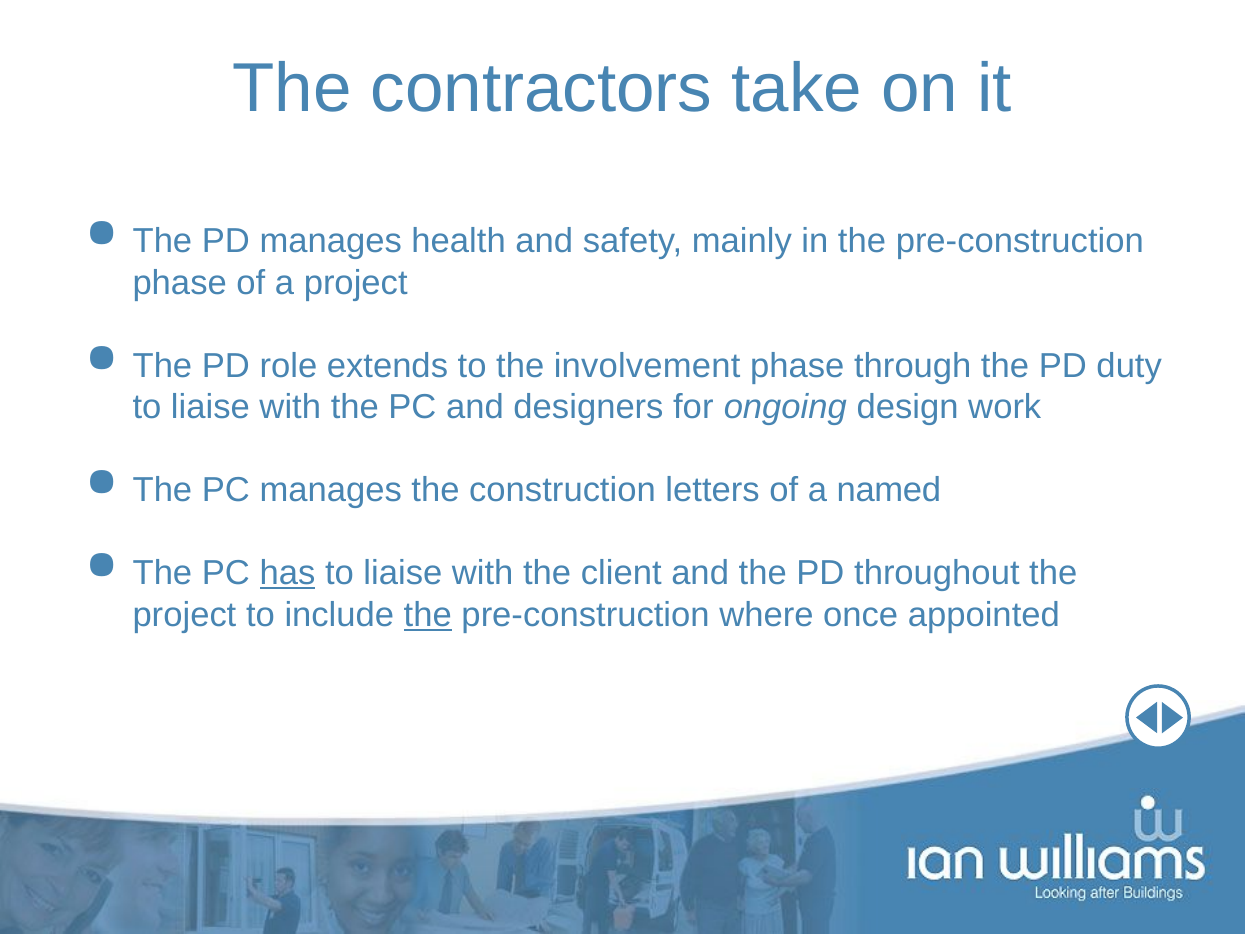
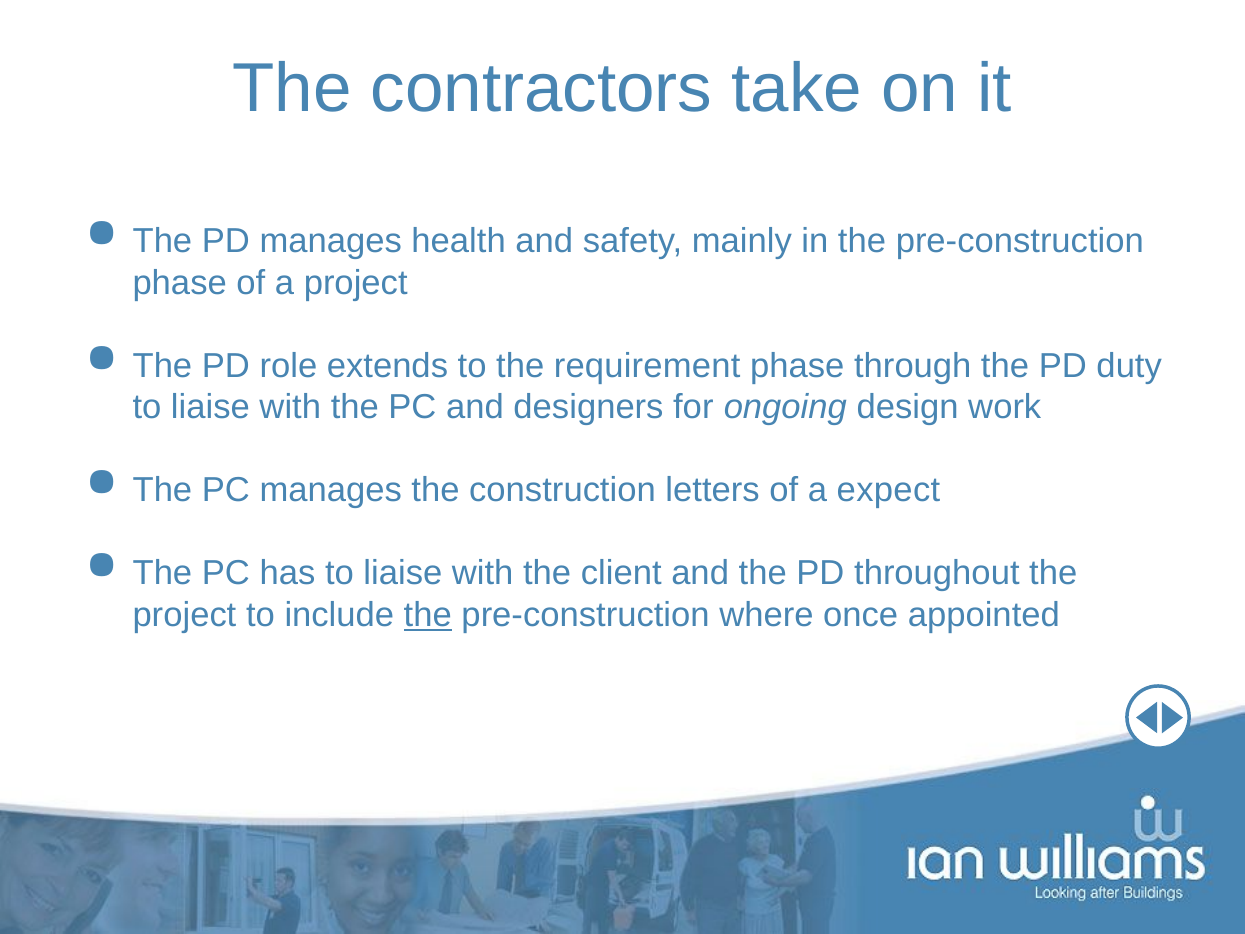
involvement: involvement -> requirement (647, 366)
named: named -> expect (888, 490)
has underline: present -> none (287, 573)
